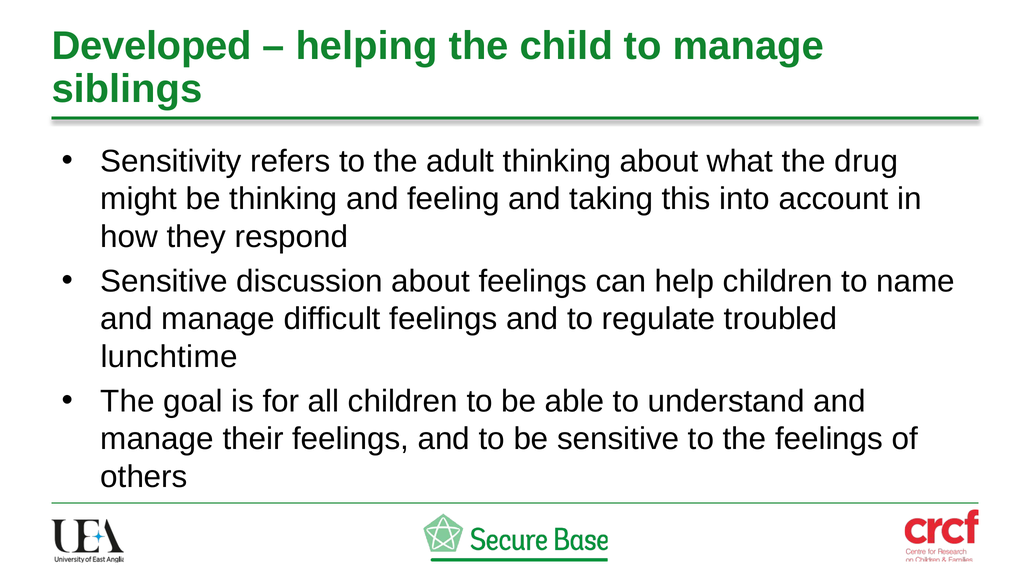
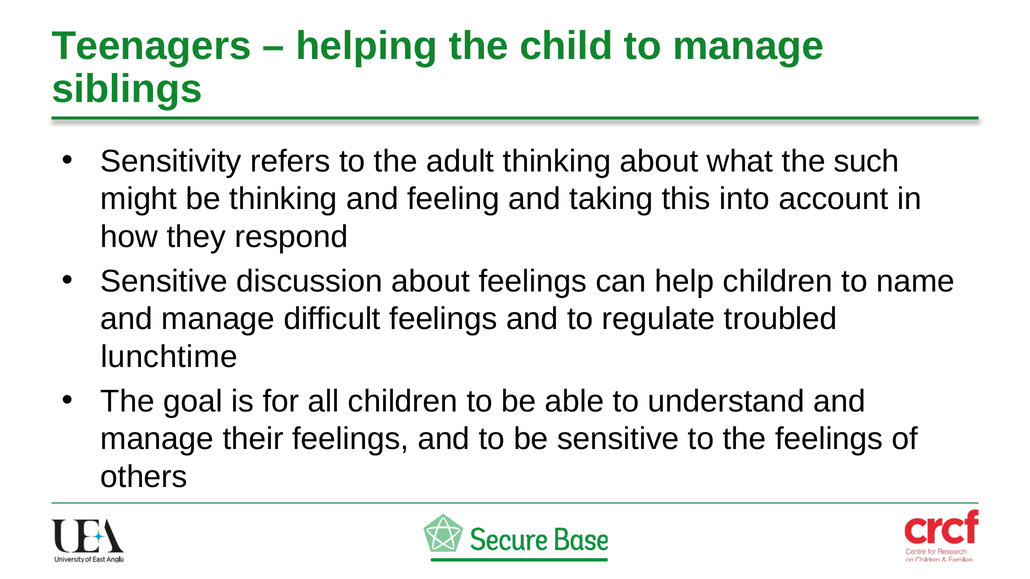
Developed: Developed -> Teenagers (151, 46)
drug: drug -> such (867, 161)
